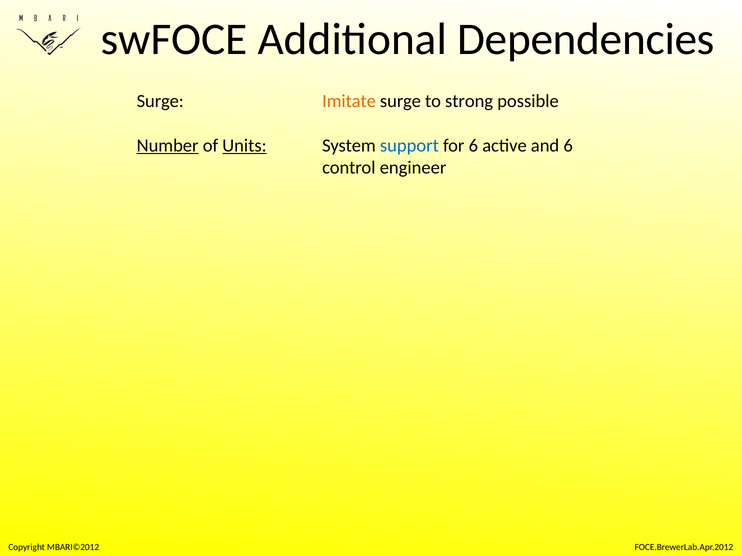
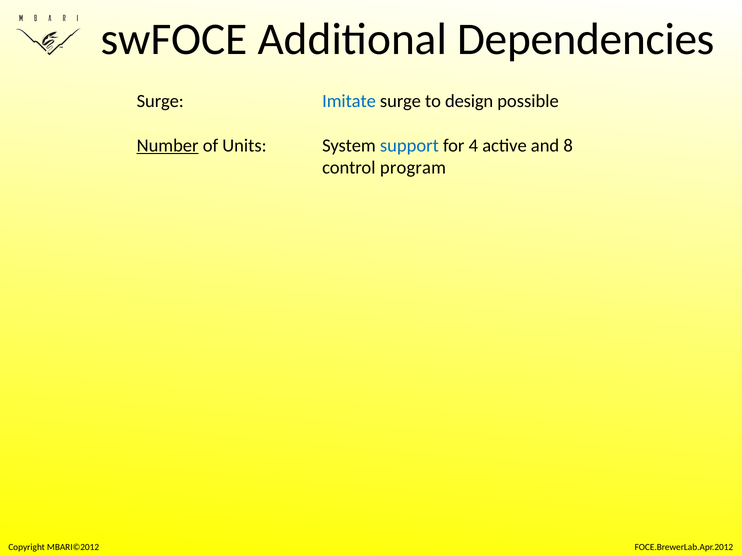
Imitate colour: orange -> blue (349, 101)
strong: strong -> design (469, 101)
Units underline: present -> none (244, 146)
for 6: 6 -> 4 (473, 146)
and 6: 6 -> 8 (568, 146)
engineer: engineer -> program (413, 168)
